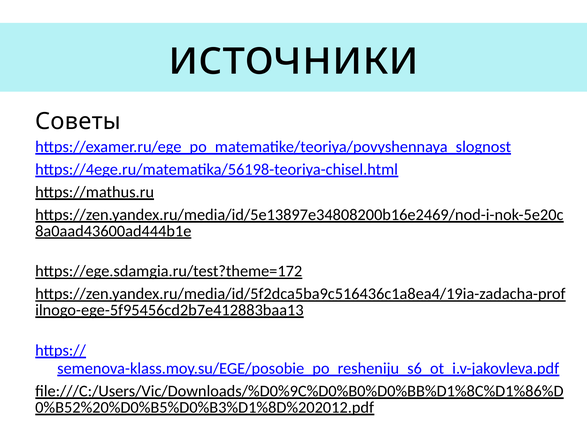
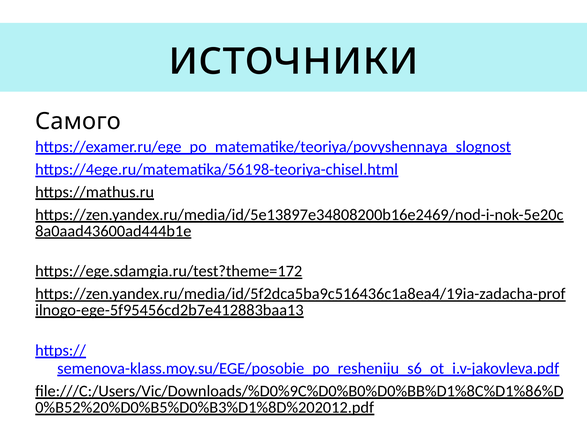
Советы: Советы -> Самого (78, 121)
